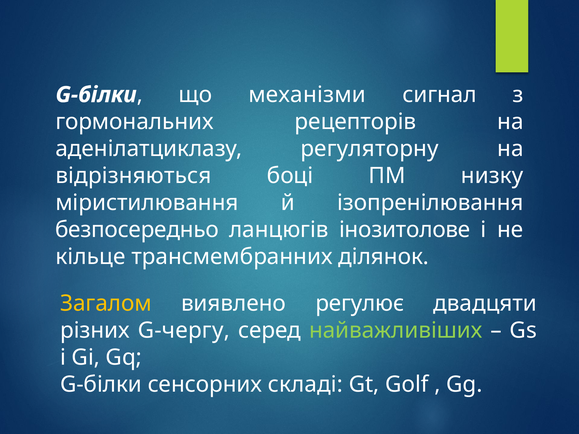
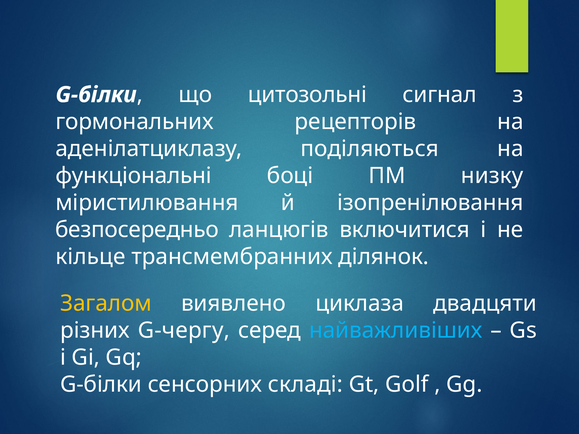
механізми: механізми -> цитозольні (307, 95)
регуляторну: регуляторну -> поділяються (370, 149)
відрізняються: відрізняються -> функціональні (134, 176)
інозитолове: інозитолове -> включитися (405, 230)
регулює: регулює -> циклаза (360, 303)
найважливіших colour: light green -> light blue (396, 331)
